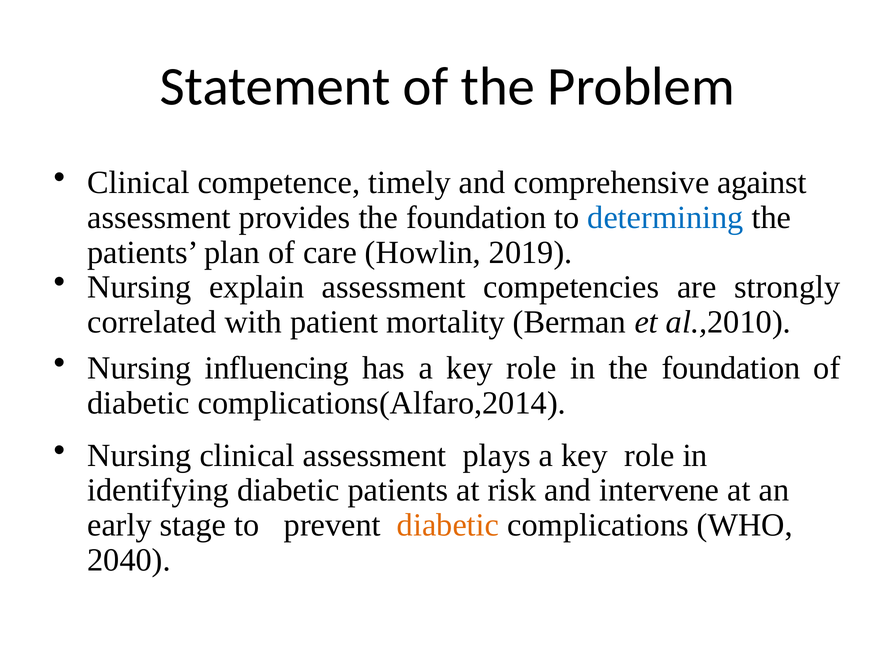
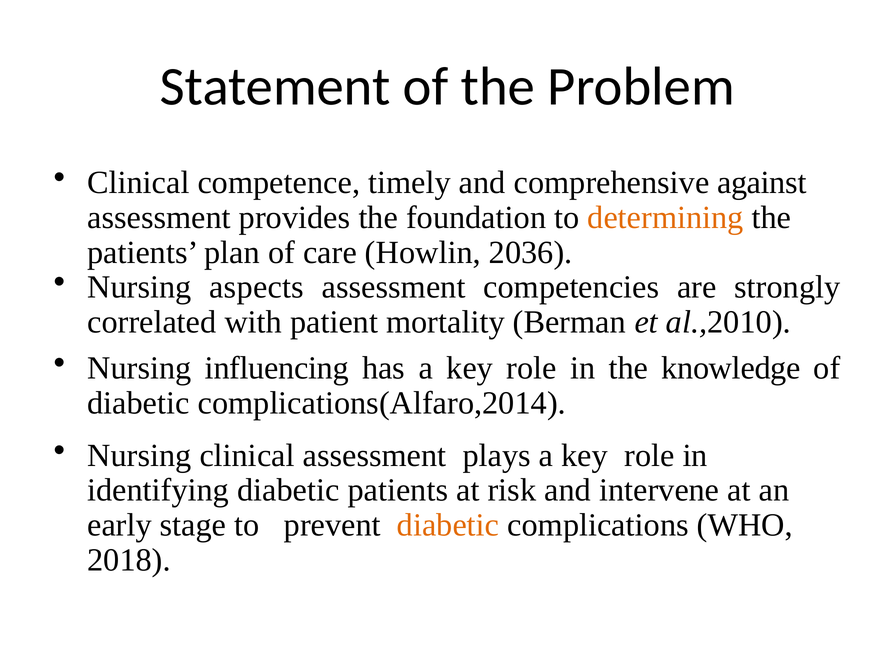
determining colour: blue -> orange (665, 218)
2019: 2019 -> 2036 (531, 253)
explain: explain -> aspects (257, 287)
in the foundation: foundation -> knowledge (731, 368)
2040: 2040 -> 2018 (129, 560)
